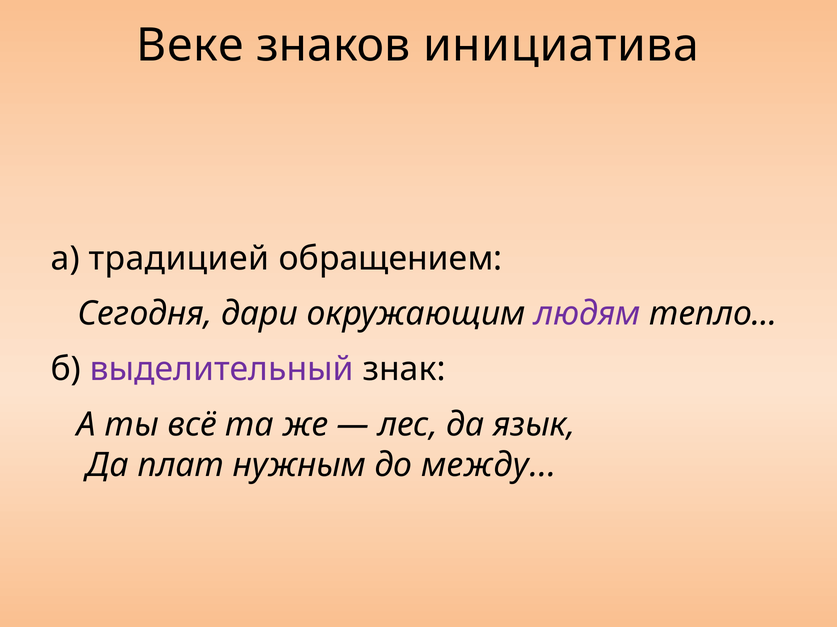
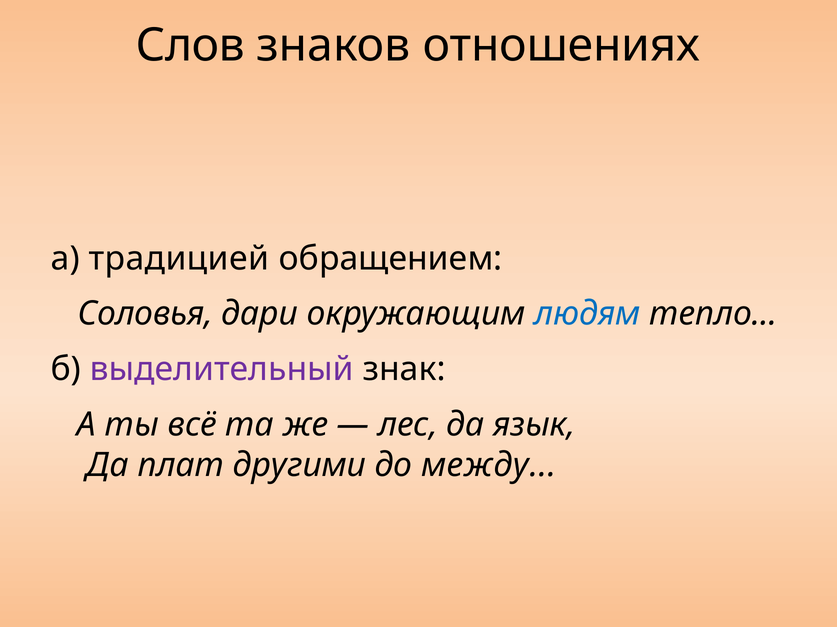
Веке: Веке -> Слов (191, 46)
инициатива: инициатива -> отношениях (561, 46)
Сегодня: Сегодня -> Соловья (145, 314)
людям colour: purple -> blue (587, 314)
нужным: нужным -> другими (299, 465)
